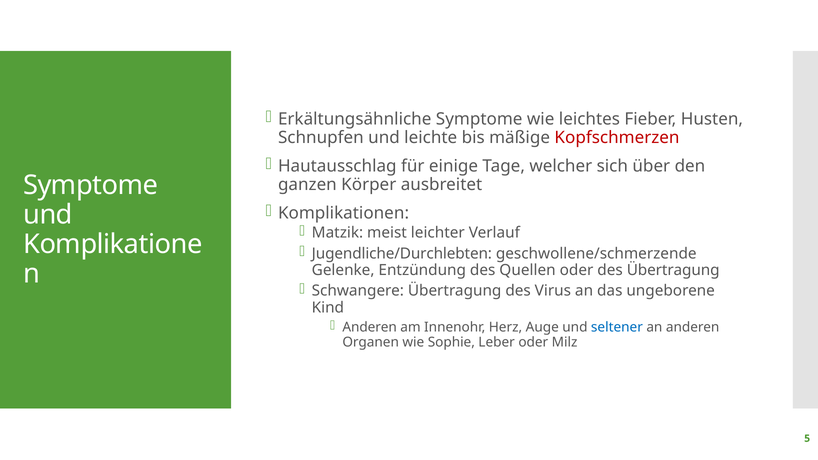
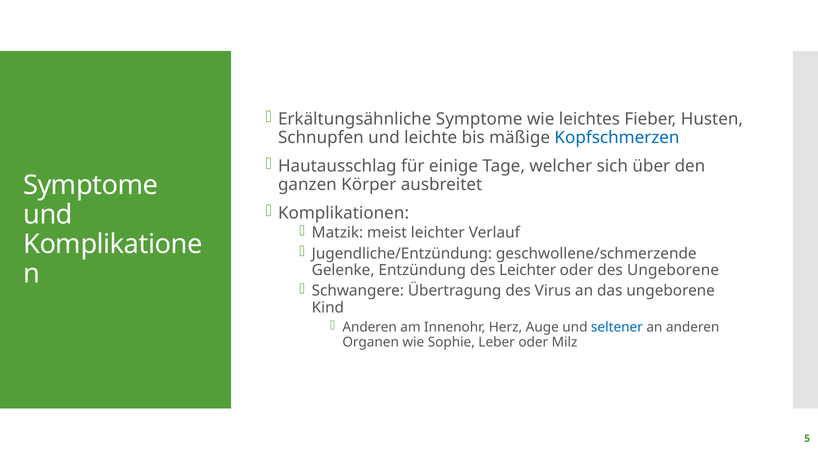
Kopfschmerzen colour: red -> blue (617, 137)
Jugendliche/Durchlebten: Jugendliche/Durchlebten -> Jugendliche/Entzündung (402, 254)
des Quellen: Quellen -> Leichter (528, 270)
des Übertragung: Übertragung -> Ungeborene (673, 270)
